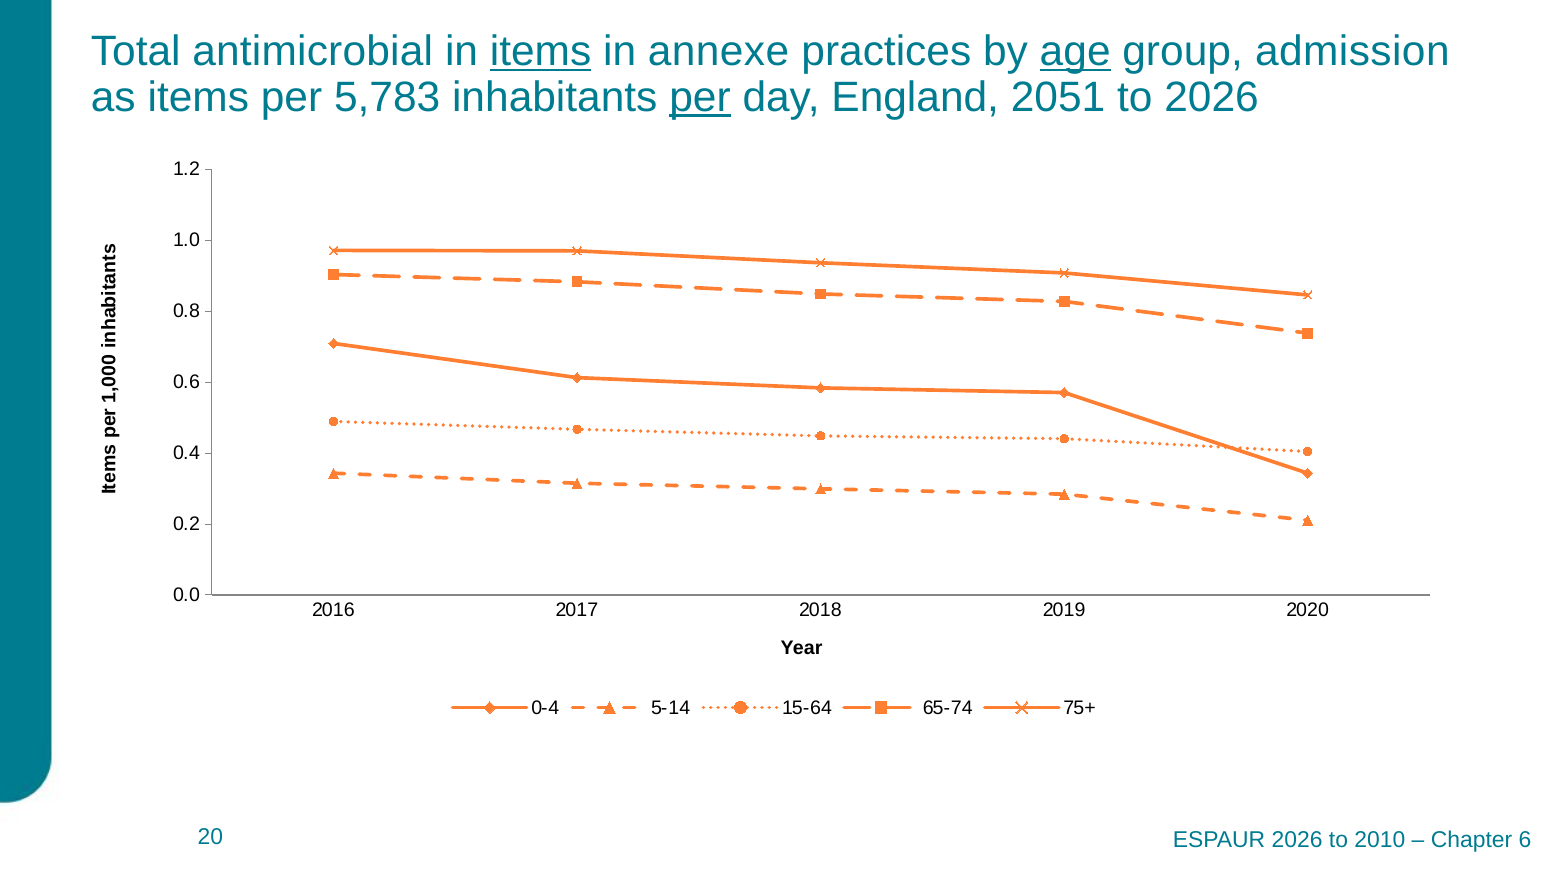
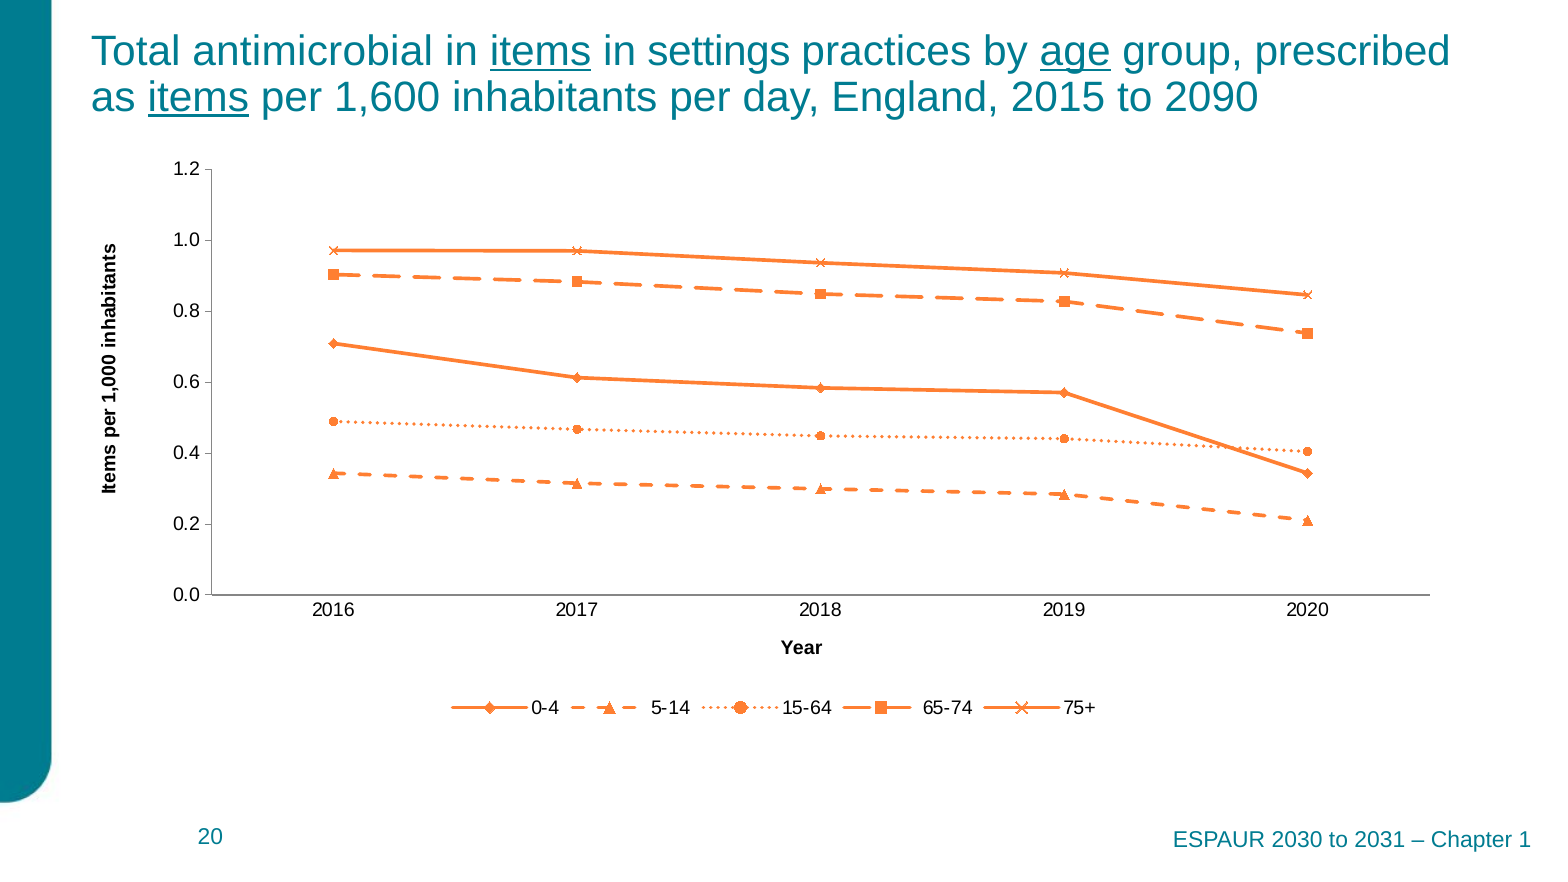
annexe: annexe -> settings (719, 52)
admission: admission -> prescribed (1353, 52)
items underline: none -> present (198, 97)
5,783: 5,783 -> 1,600 (387, 97)
per underline: present -> none (700, 97)
2051: 2051 -> 2015 (1058, 97)
to 2026: 2026 -> 2090 (1212, 97)
ESPAUR 2026: 2026 -> 2030 (1297, 840)
2010: 2010 -> 2031 (1380, 840)
Chapter 6: 6 -> 1 (1525, 840)
